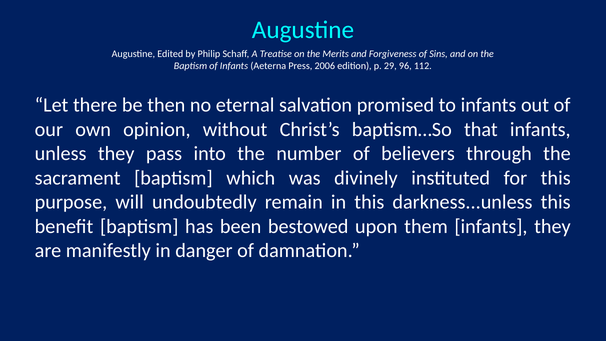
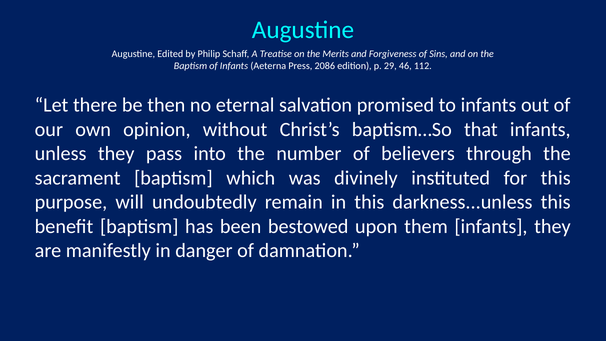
2006: 2006 -> 2086 (325, 66)
96: 96 -> 46 (405, 66)
